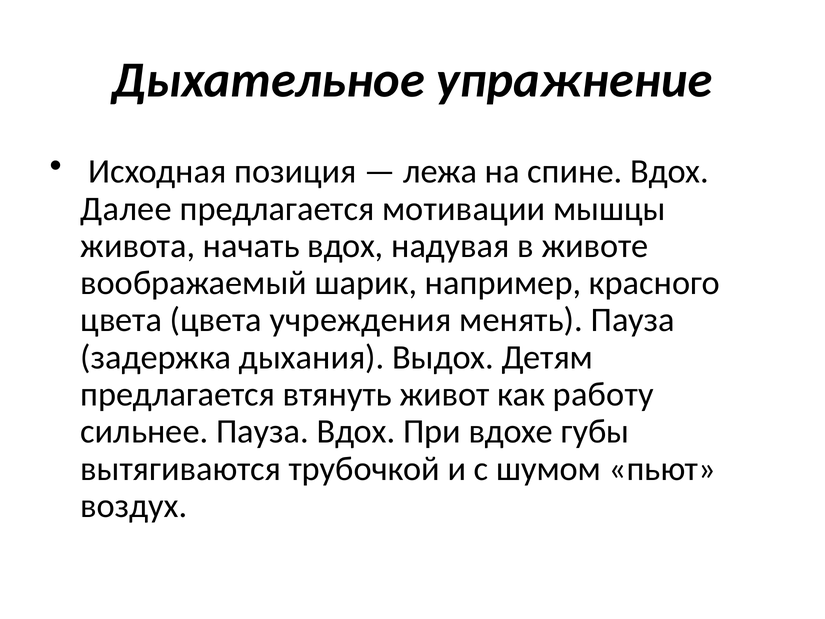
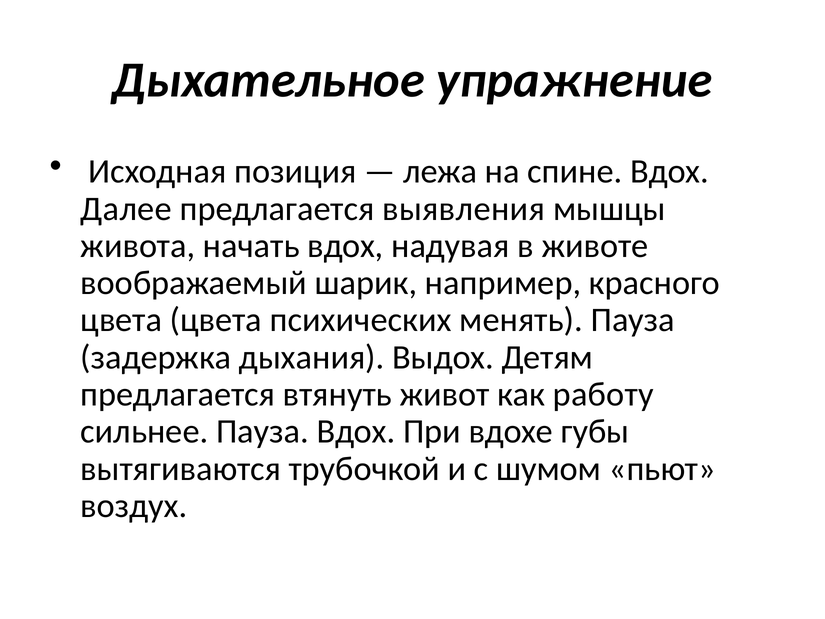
мотивации: мотивации -> выявления (464, 209)
учреждения: учреждения -> психических (361, 320)
